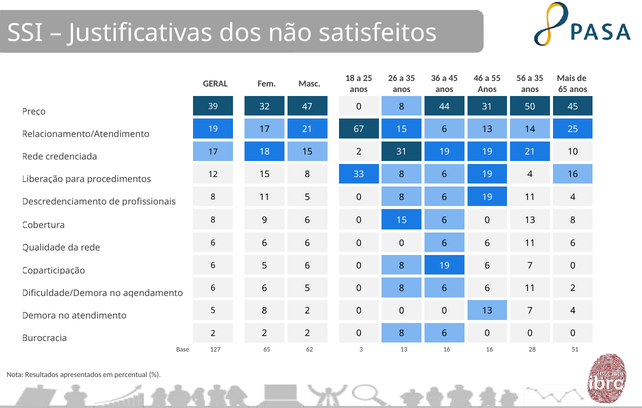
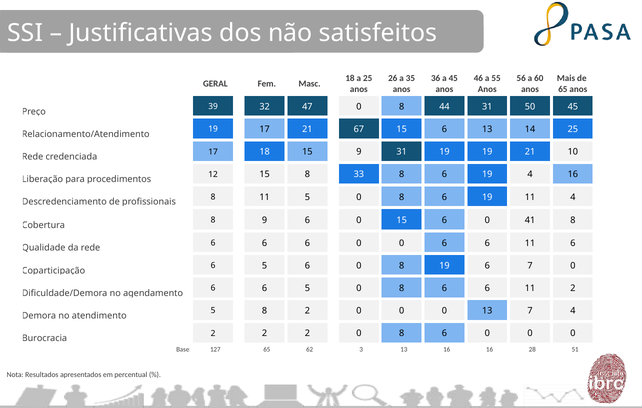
56 a 35: 35 -> 60 (539, 78)
15 2: 2 -> 9 (359, 152)
6 0 13: 13 -> 41 (530, 220)
